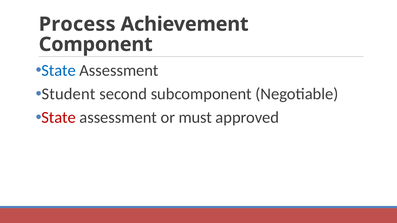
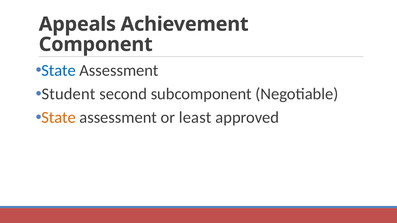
Process: Process -> Appeals (77, 24)
State colour: red -> orange (59, 118)
must: must -> least (195, 118)
